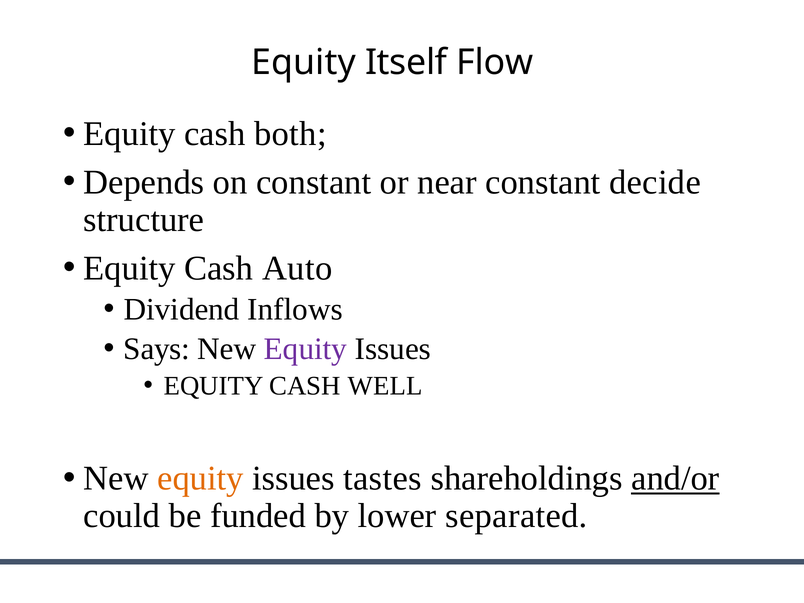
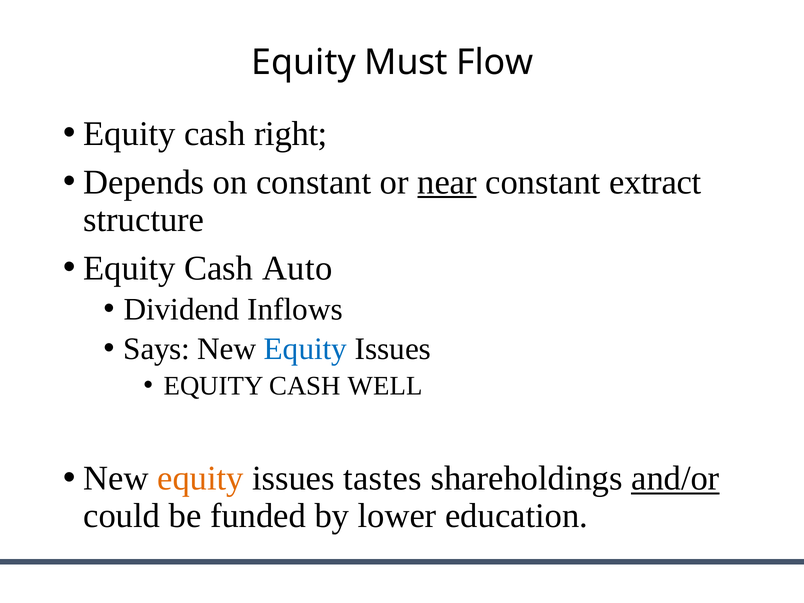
Itself: Itself -> Must (406, 62)
both: both -> right (291, 134)
near underline: none -> present (447, 182)
decide: decide -> extract (655, 182)
Equity colour: purple -> blue (306, 349)
separated: separated -> education (517, 516)
